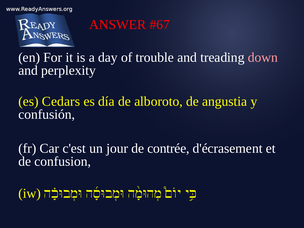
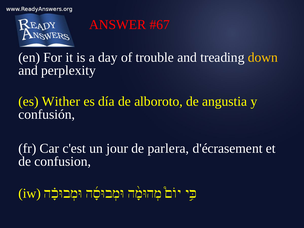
down colour: pink -> yellow (263, 57)
Cedars: Cedars -> Wither (61, 101)
contrée: contrée -> parlera (168, 148)
